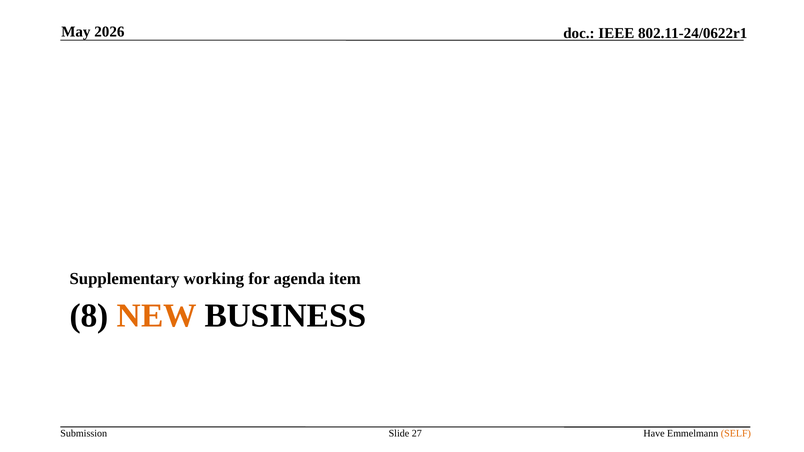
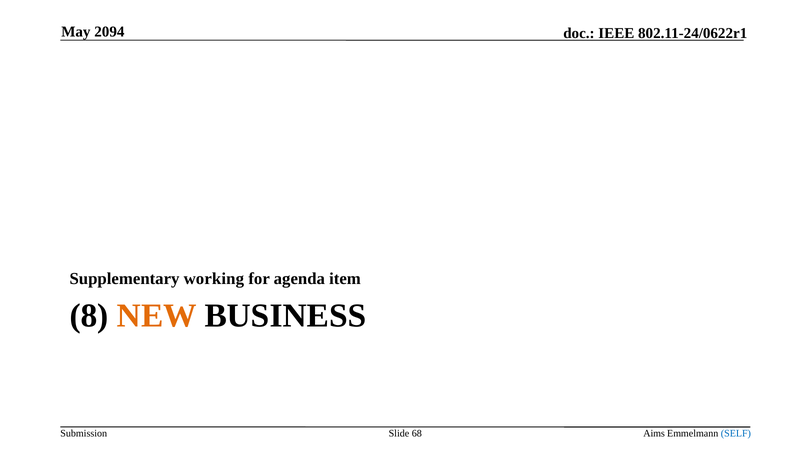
2026: 2026 -> 2094 (109, 32)
27: 27 -> 68 (417, 434)
Have: Have -> Aims (654, 434)
SELF colour: orange -> blue (736, 434)
